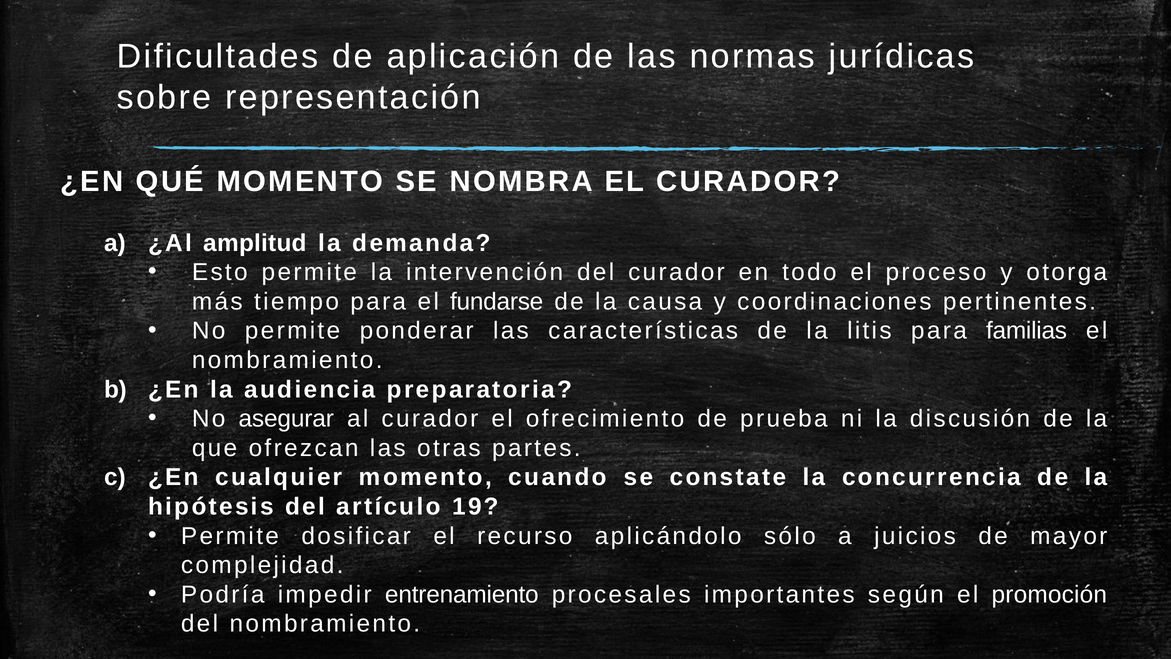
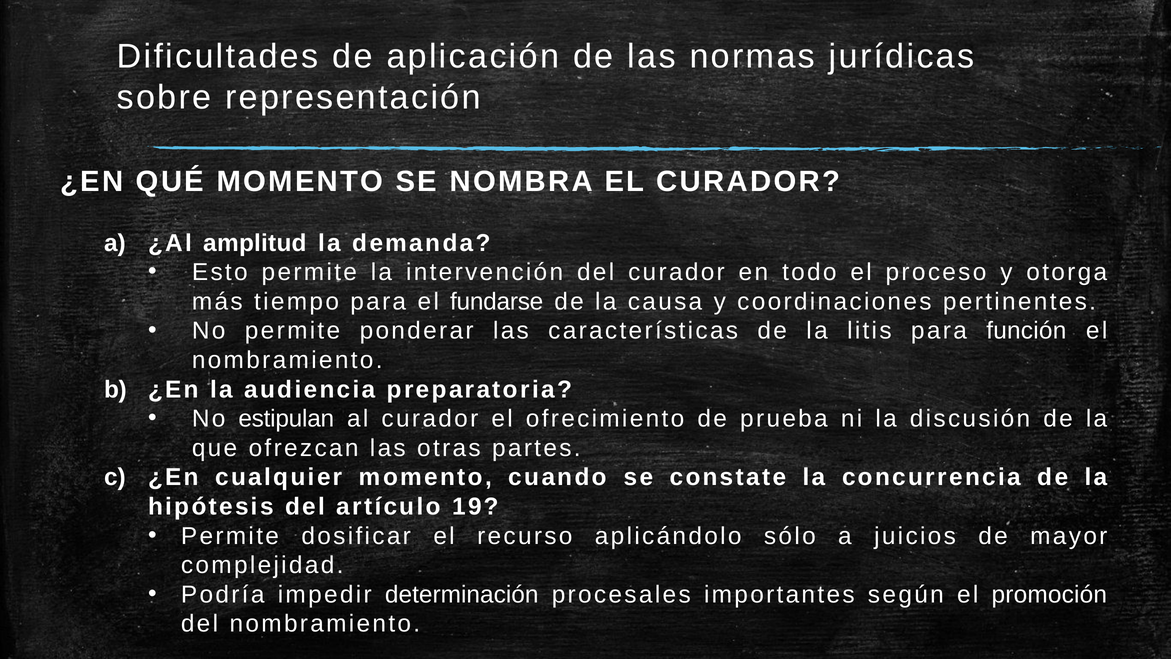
familias: familias -> función (1026, 331)
asegurar: asegurar -> estipulan (286, 419)
entrenamiento: entrenamiento -> determinación (462, 594)
